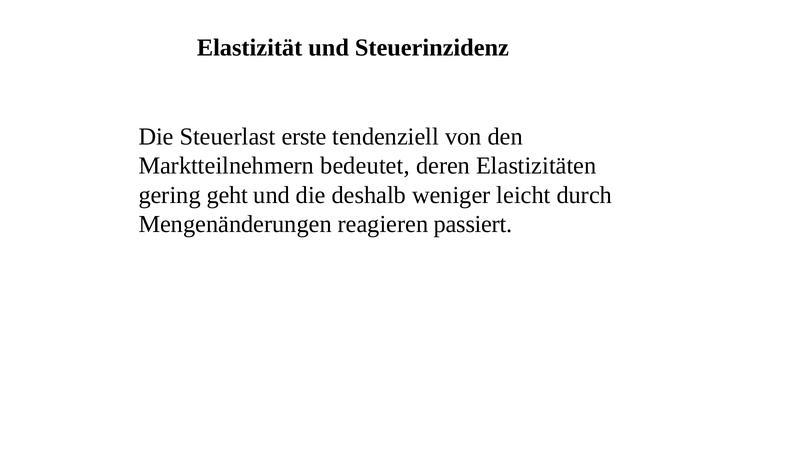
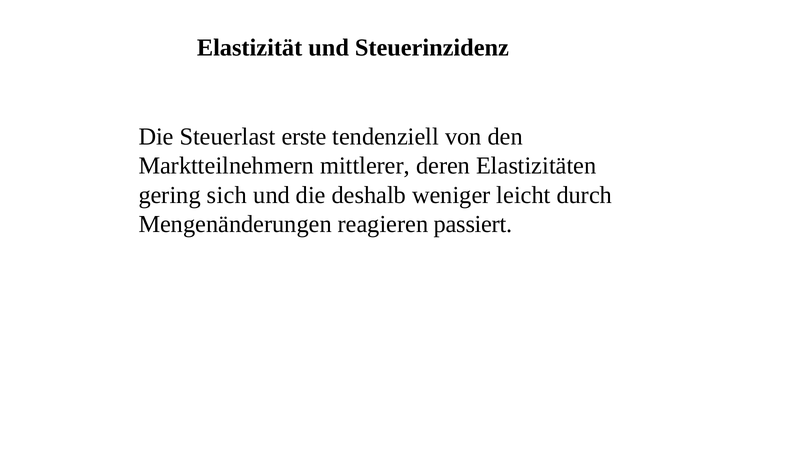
bedeutet: bedeutet -> mittlerer (365, 166)
geht: geht -> sich (227, 195)
